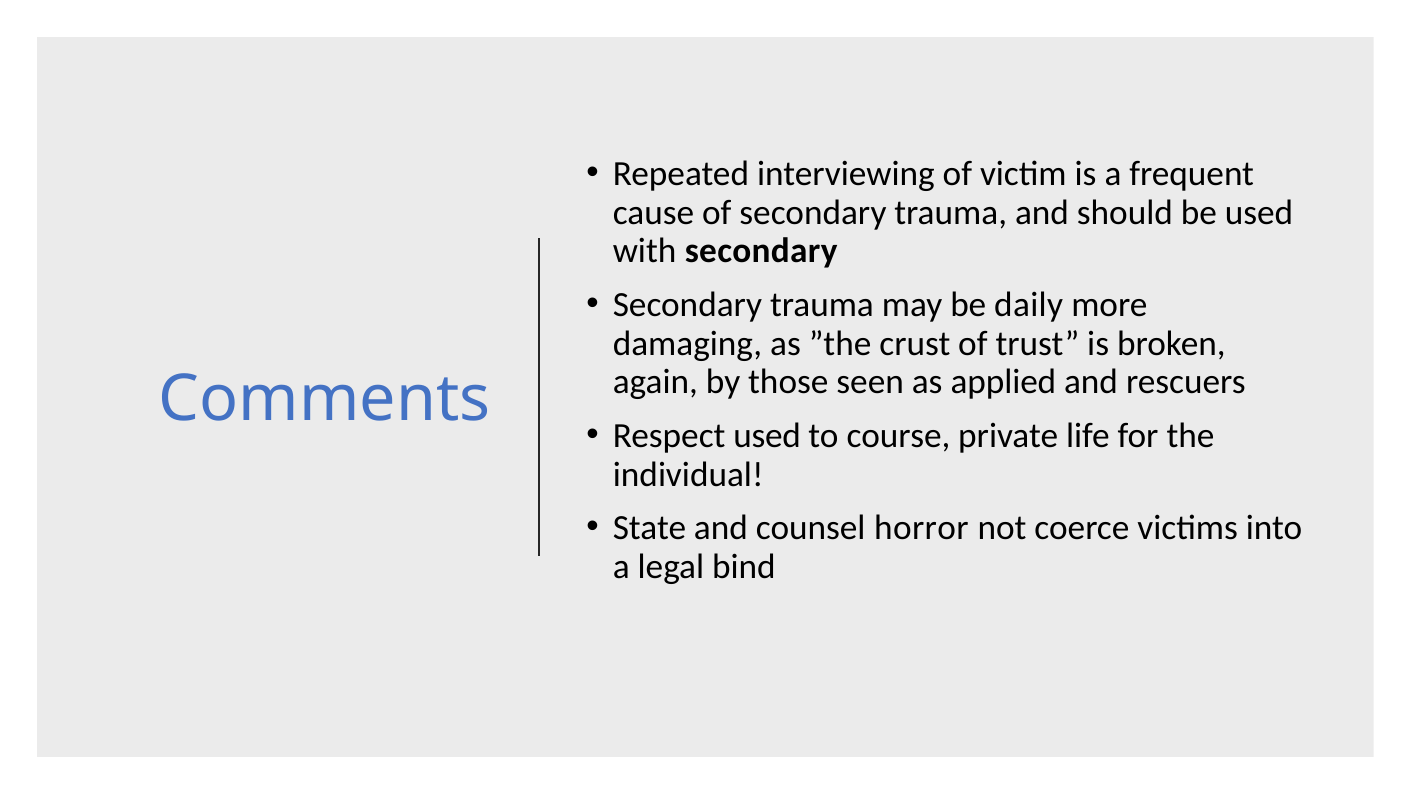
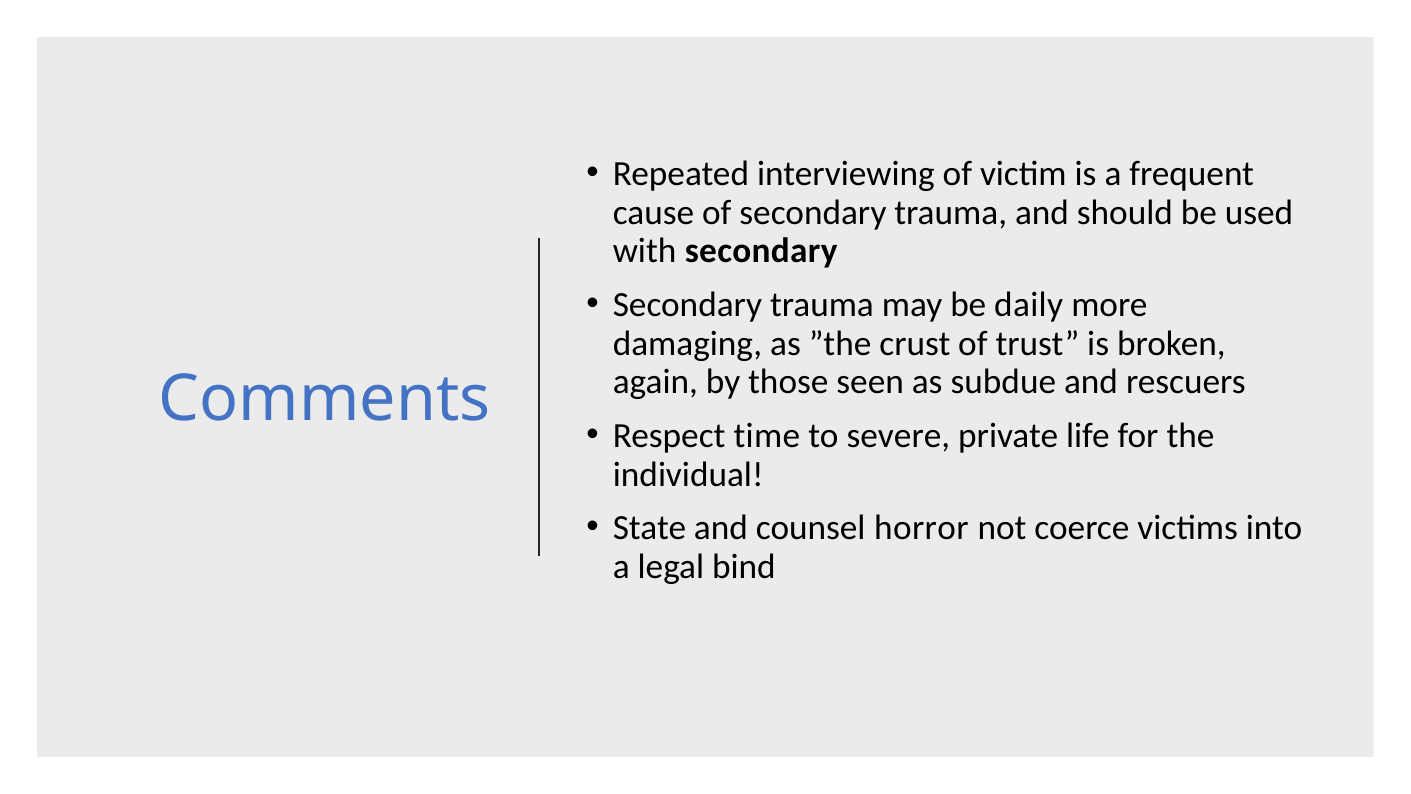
applied: applied -> subdue (1003, 382)
Respect used: used -> time (767, 436)
course: course -> severe (898, 436)
